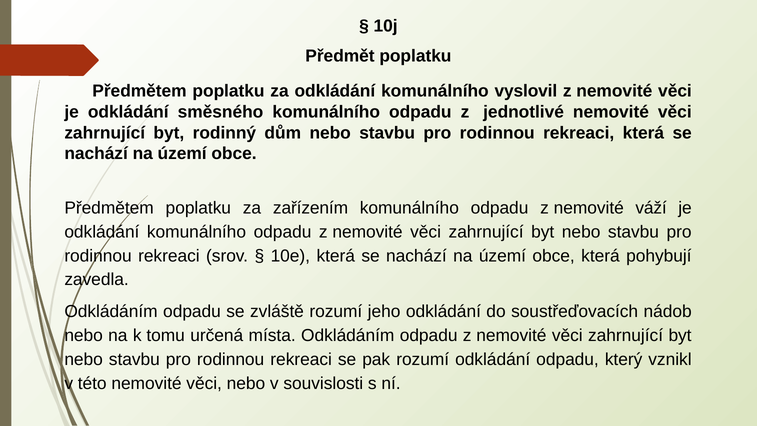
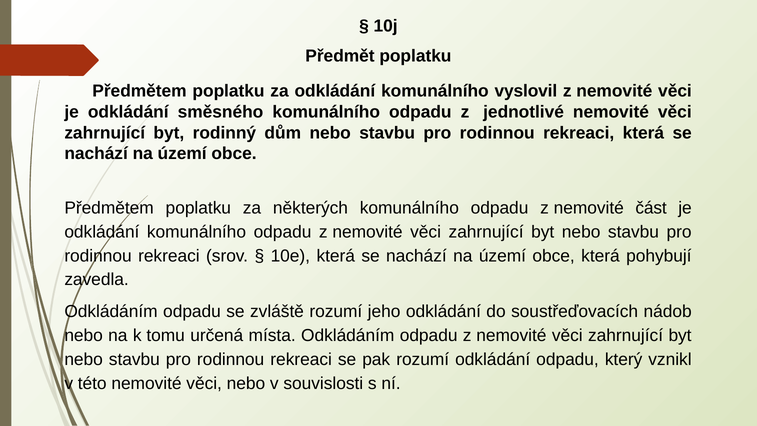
zařízením: zařízením -> některých (310, 208)
váží: váží -> část (651, 208)
